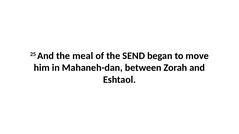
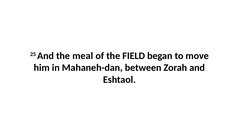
SEND: SEND -> FIELD (134, 56)
